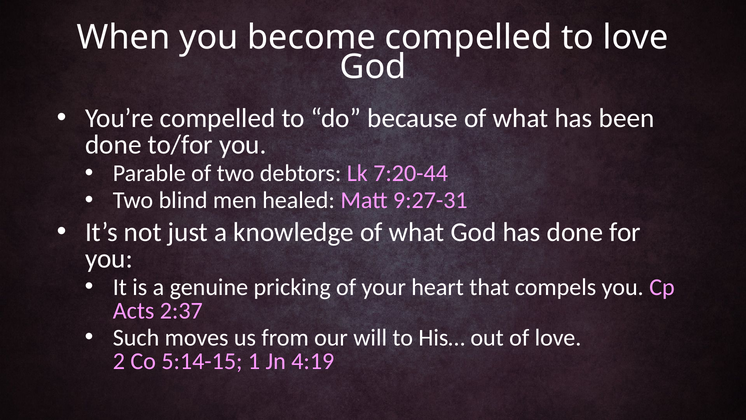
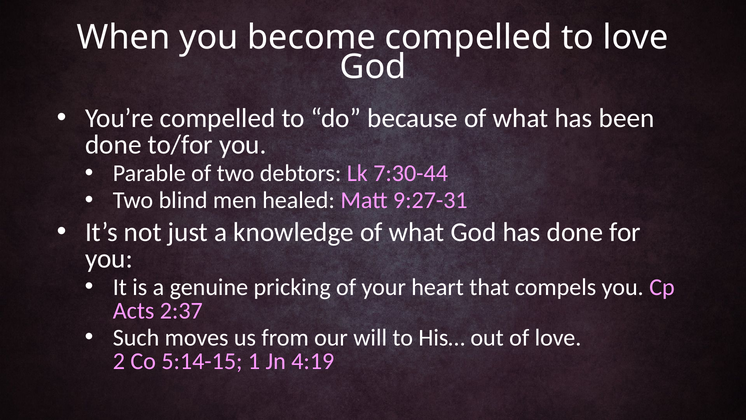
7:20-44: 7:20-44 -> 7:30-44 (411, 173)
